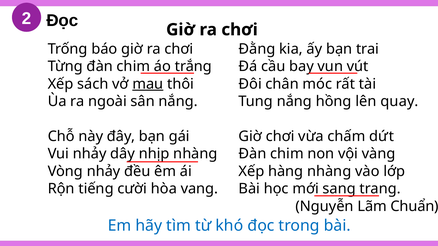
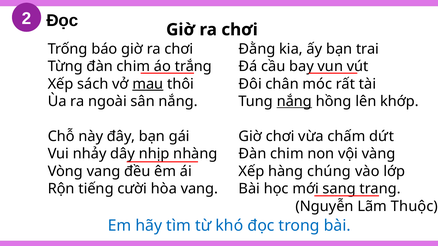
nắng underline: none -> present (294, 102)
quay: quay -> khớp (400, 102)
Vòng nhảy: nhảy -> vang (104, 172)
hàng nhàng: nhàng -> chúng (329, 172)
Chuẩn: Chuẩn -> Thuộc (414, 207)
